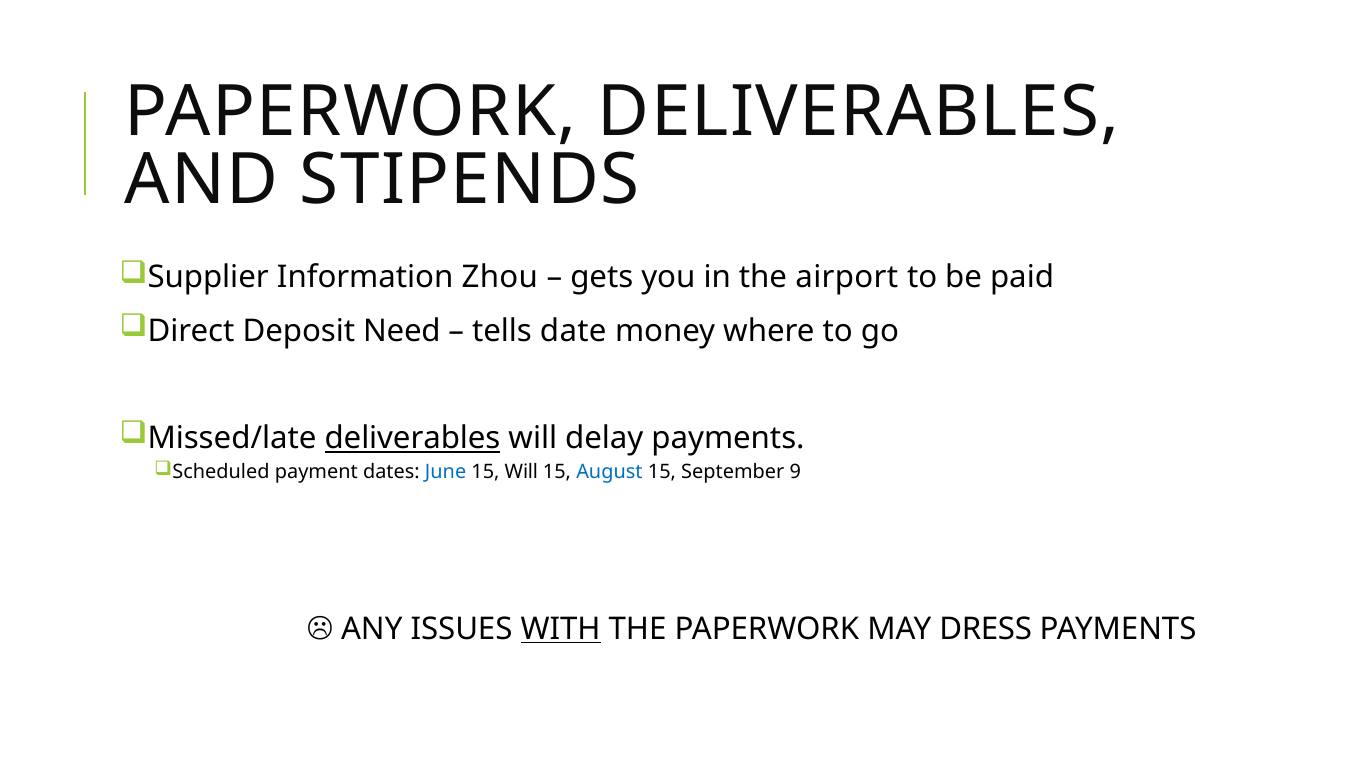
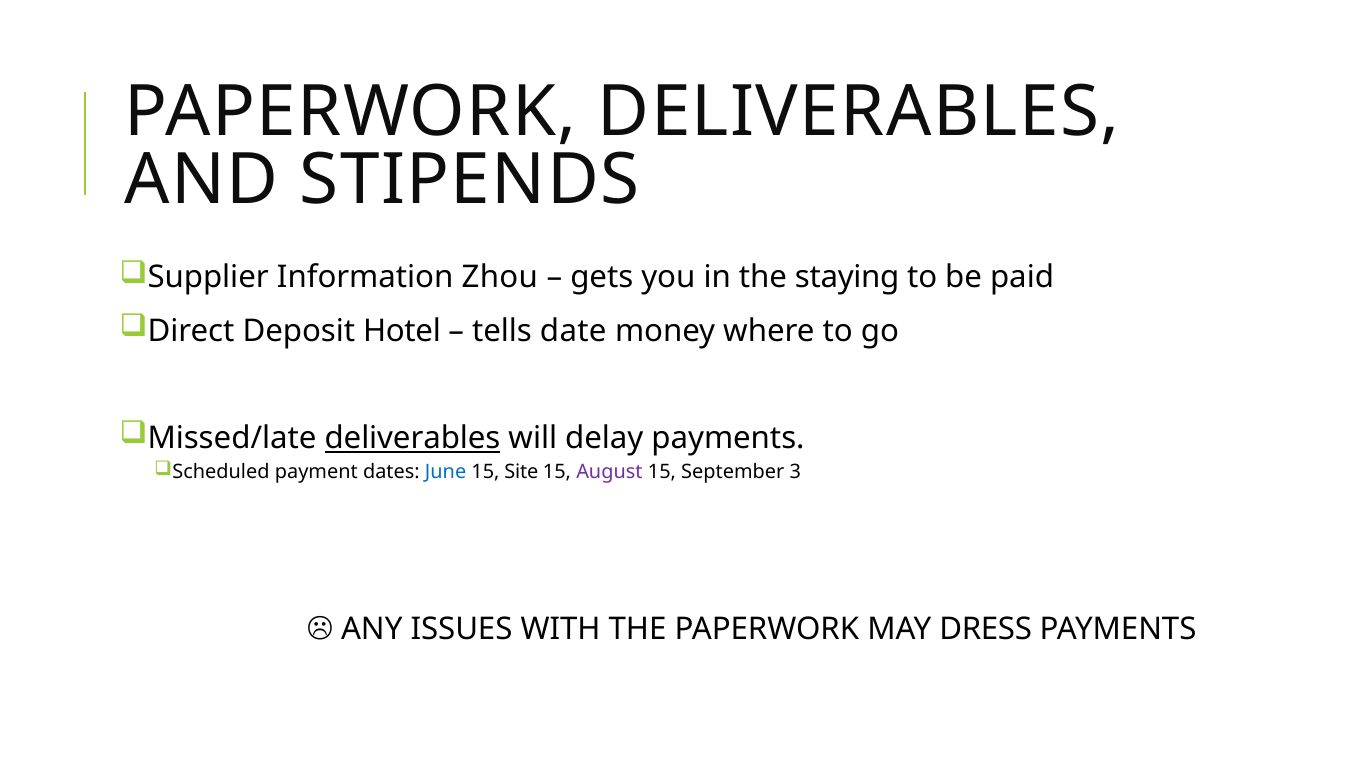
airport: airport -> staying (847, 278)
Need: Need -> Hotel (402, 331)
15 Will: Will -> Site (521, 472)
August colour: blue -> purple (609, 472)
9: 9 -> 3 (795, 472)
WITH underline: present -> none (561, 629)
